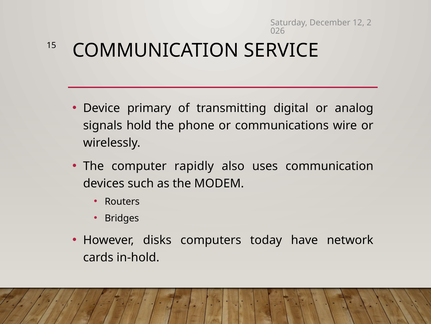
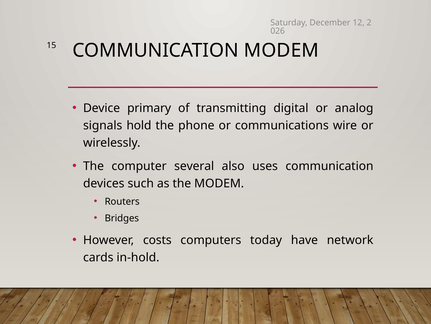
COMMUNICATION SERVICE: SERVICE -> MODEM (281, 50)
rapidly: rapidly -> several (194, 166)
disks: disks -> costs (157, 240)
